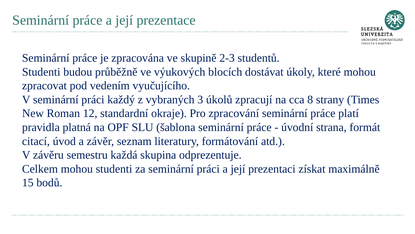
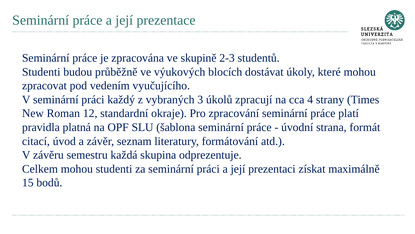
8: 8 -> 4 (310, 99)
